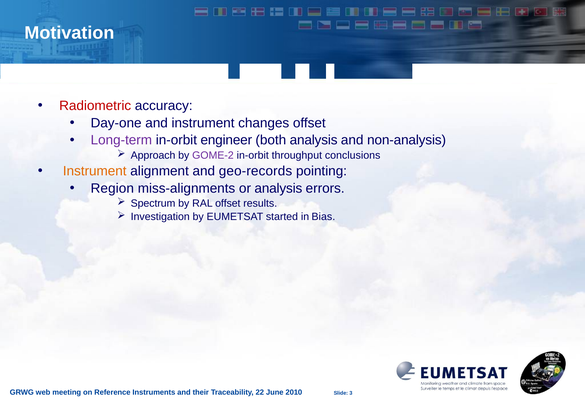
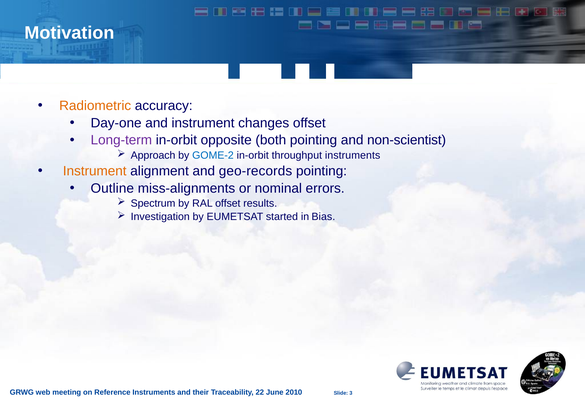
Radiometric colour: red -> orange (95, 106)
engineer: engineer -> opposite (226, 140)
both analysis: analysis -> pointing (314, 140)
non-analysis: non-analysis -> non-scientist (407, 140)
GOME-2 colour: purple -> blue (213, 155)
throughput conclusions: conclusions -> instruments (353, 155)
Region: Region -> Outline (112, 188)
or analysis: analysis -> nominal (278, 188)
